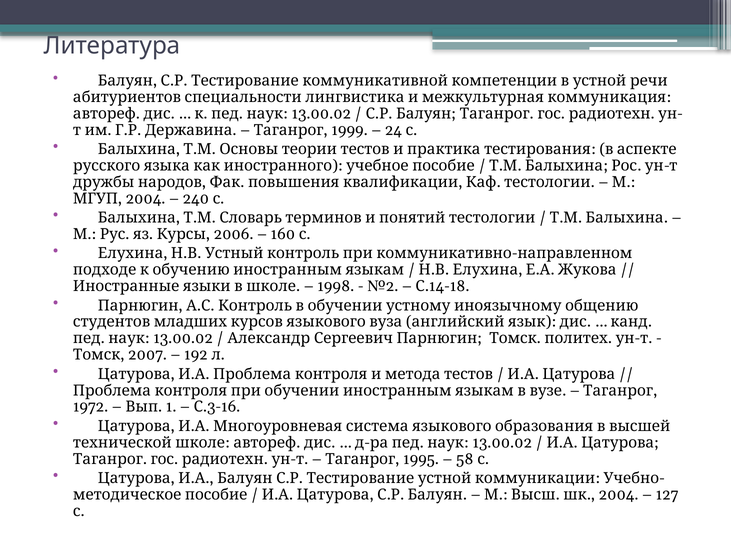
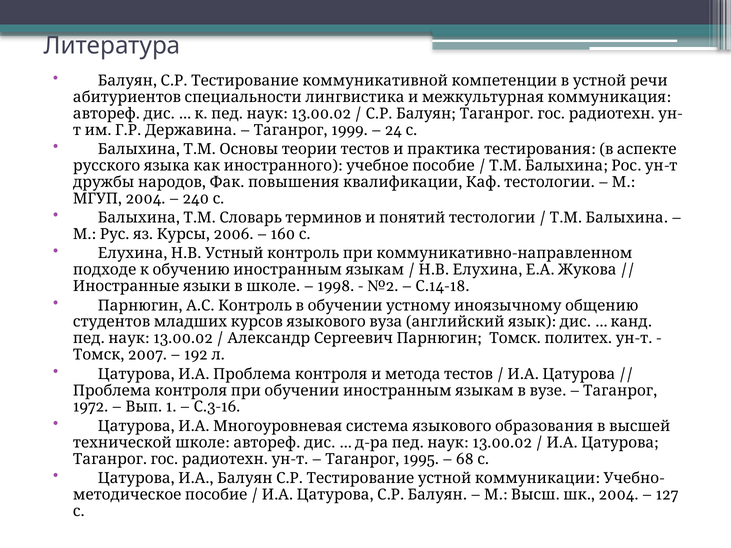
58: 58 -> 68 (465, 459)
